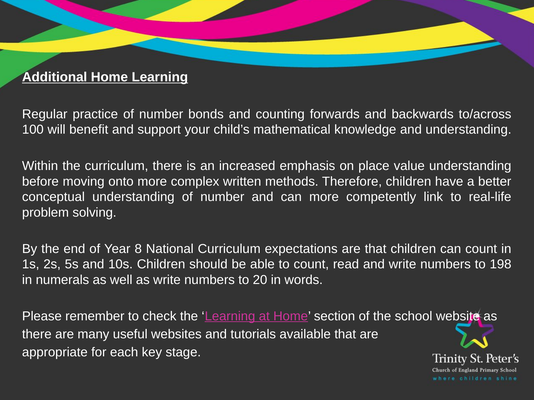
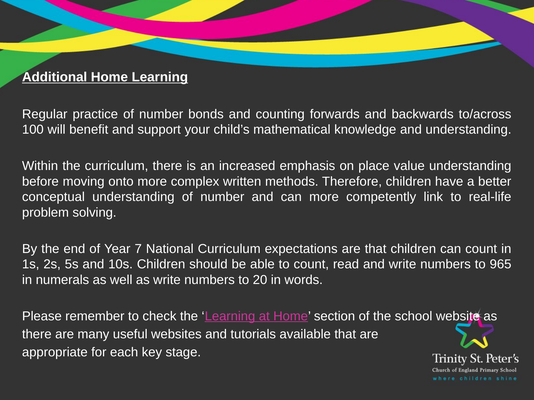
8: 8 -> 7 (138, 249)
198: 198 -> 965 (501, 265)
